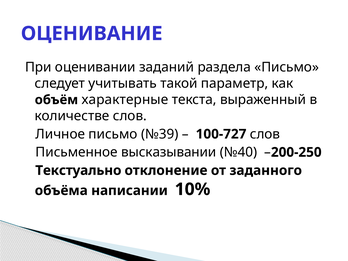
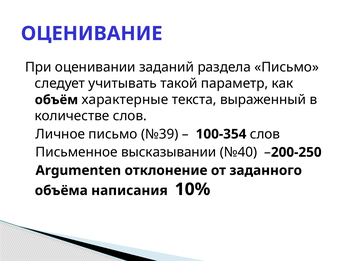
100-727: 100-727 -> 100-354 (221, 134)
Текстуально: Текстуально -> Argumenten (78, 170)
написании: написании -> написания (129, 191)
